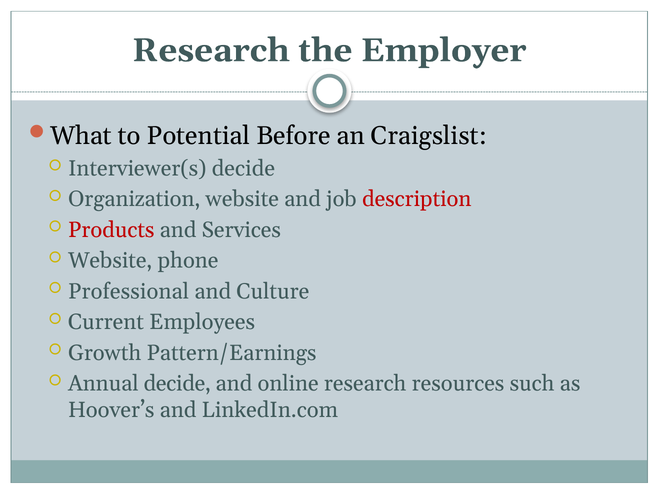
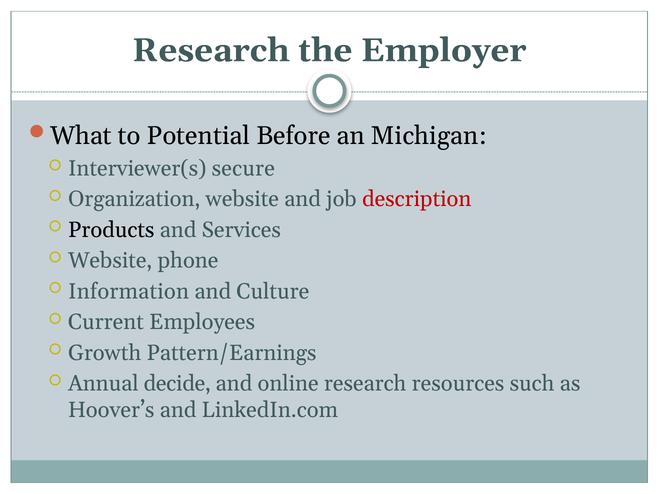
Craigslist: Craigslist -> Michigan (429, 136)
Interviewer(s decide: decide -> secure (243, 168)
Products colour: red -> black (111, 230)
Professional: Professional -> Information (129, 291)
